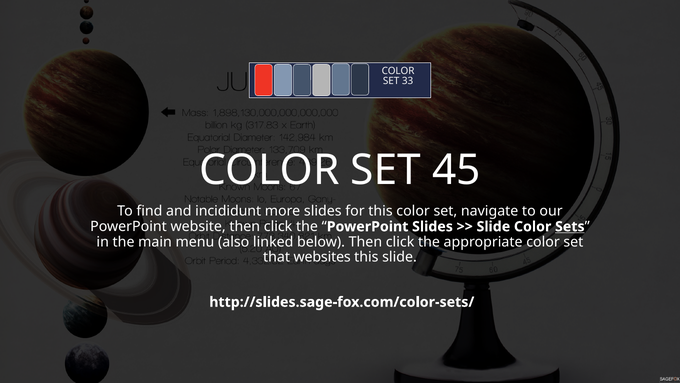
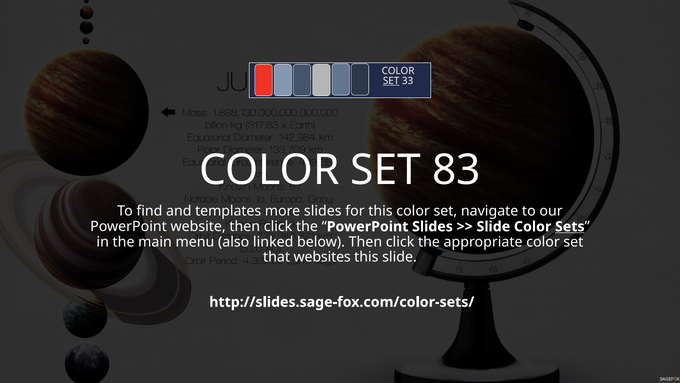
SET underline: none -> present (391, 81)
45: 45 -> 83 (456, 170)
incididunt: incididunt -> templates (228, 211)
